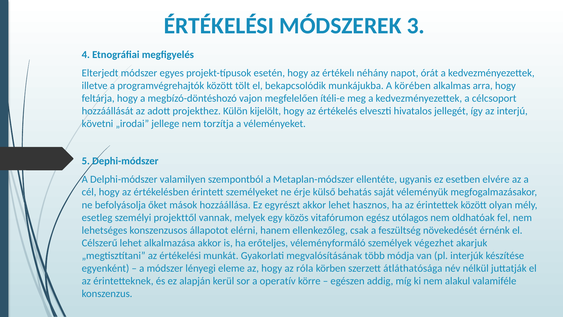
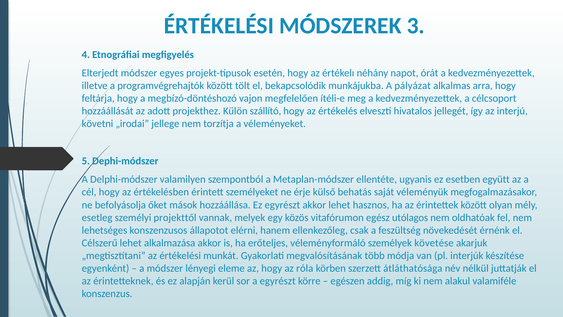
körében: körében -> pályázat (413, 86)
kijelölt: kijelölt -> szállító (266, 111)
elvére: elvére -> együtt (496, 179)
végezhet: végezhet -> követése (434, 243)
a operatív: operatív -> egyrészt (278, 281)
